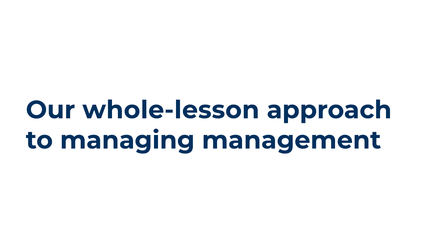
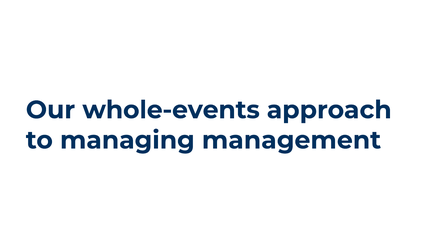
whole-lesson: whole-lesson -> whole-events (171, 110)
